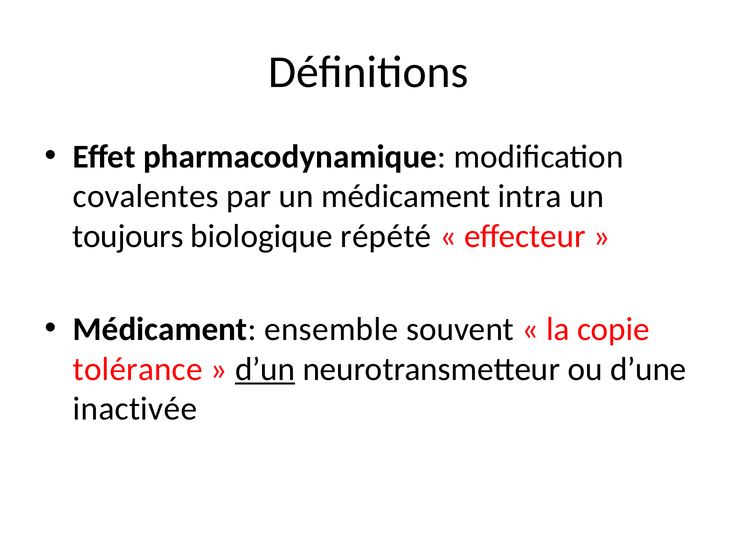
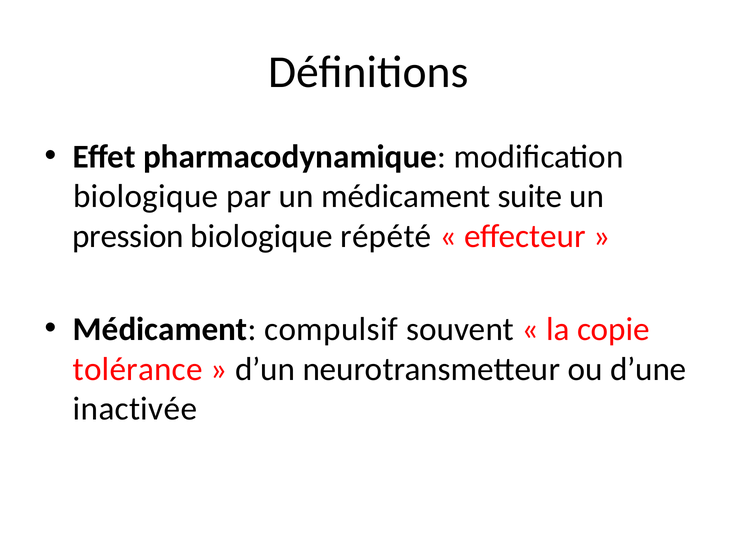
covalentes: covalentes -> biologique (146, 197)
intra: intra -> suite (530, 197)
toujours: toujours -> pression (128, 236)
ensemble: ensemble -> compulsif (331, 329)
d’un underline: present -> none (265, 369)
